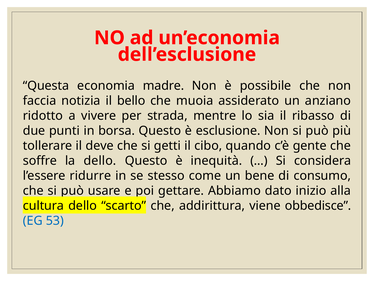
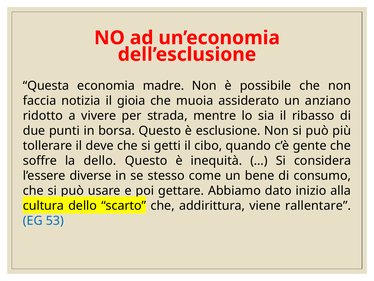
bello: bello -> gioia (131, 101)
ridurre: ridurre -> diverse (90, 175)
obbedisce: obbedisce -> rallentare (318, 205)
